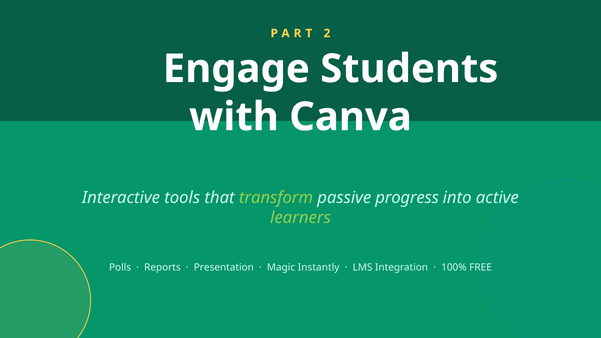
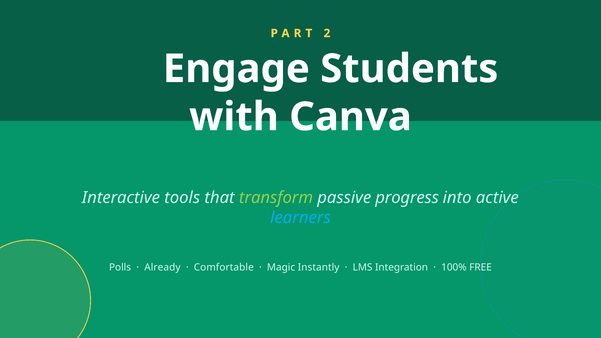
learners colour: light green -> light blue (300, 218)
Reports: Reports -> Already (162, 268)
Presentation: Presentation -> Comfortable (224, 268)
